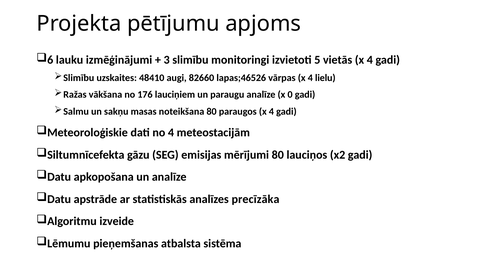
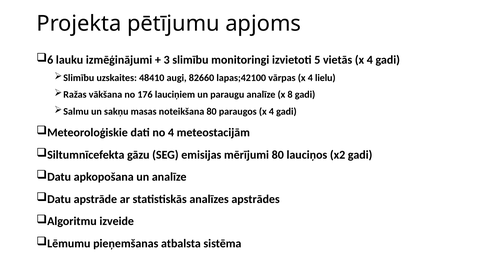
lapas;46526: lapas;46526 -> lapas;42100 (241, 78)
0: 0 -> 8 (290, 95)
precīzāka: precīzāka -> apstrādes (256, 199)
